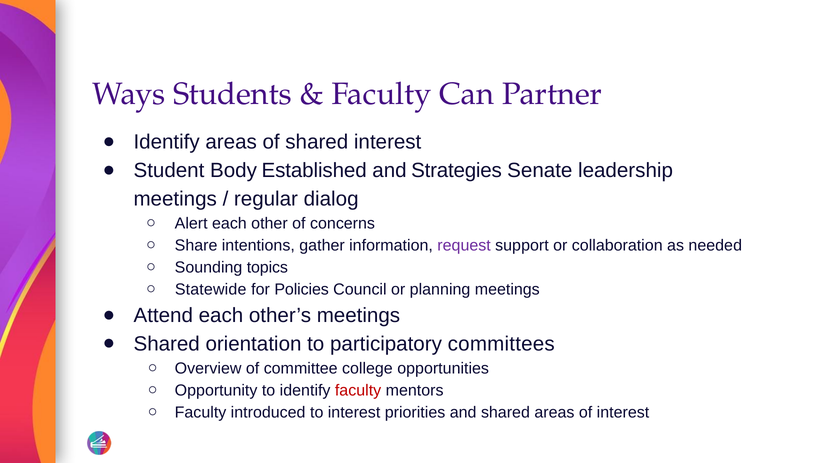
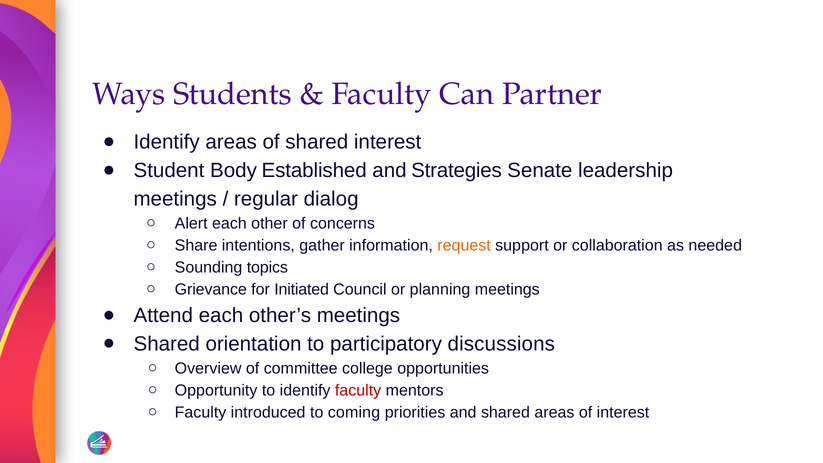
request colour: purple -> orange (464, 245)
Statewide: Statewide -> Grievance (211, 289)
Policies: Policies -> Initiated (302, 289)
committees: committees -> discussions (501, 344)
to interest: interest -> coming (354, 412)
